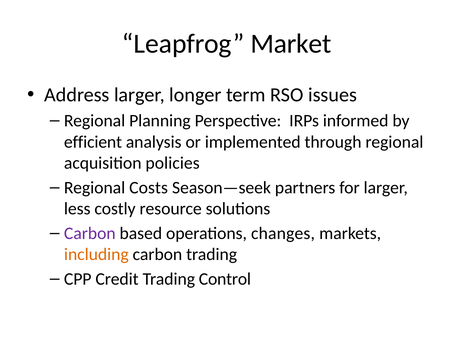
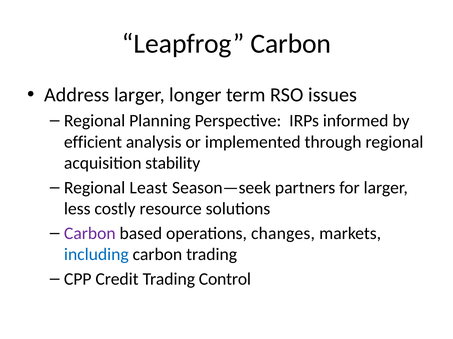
Leapfrog Market: Market -> Carbon (291, 44)
policies: policies -> stability (173, 163)
Costs: Costs -> Least (149, 188)
including colour: orange -> blue (96, 255)
